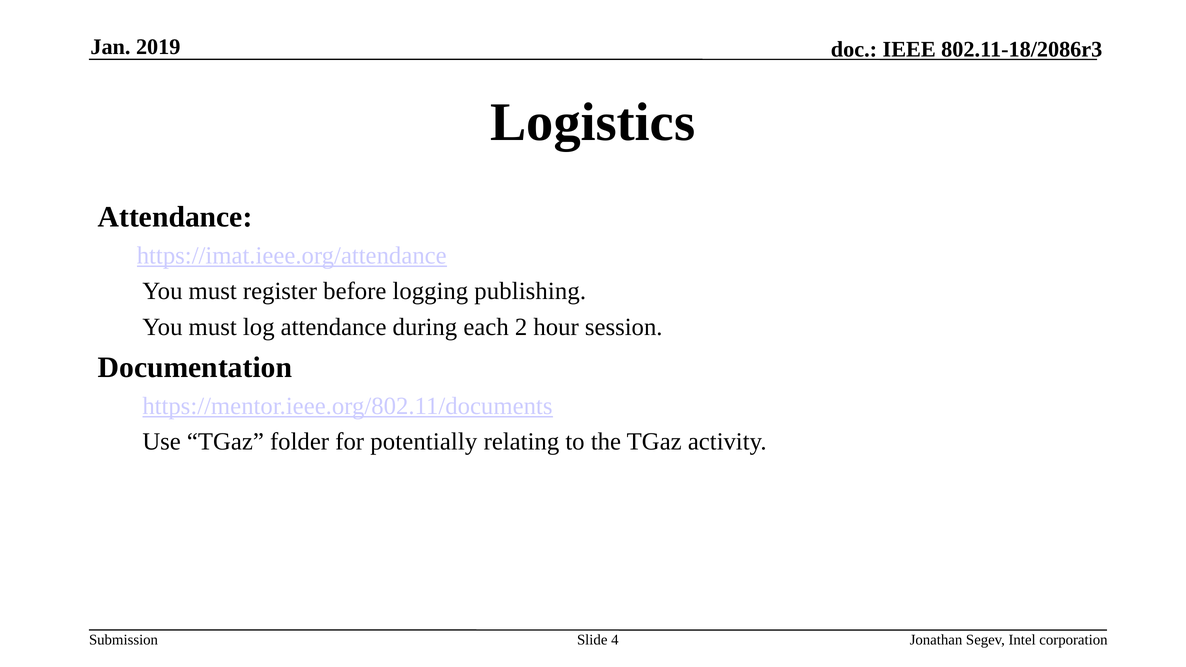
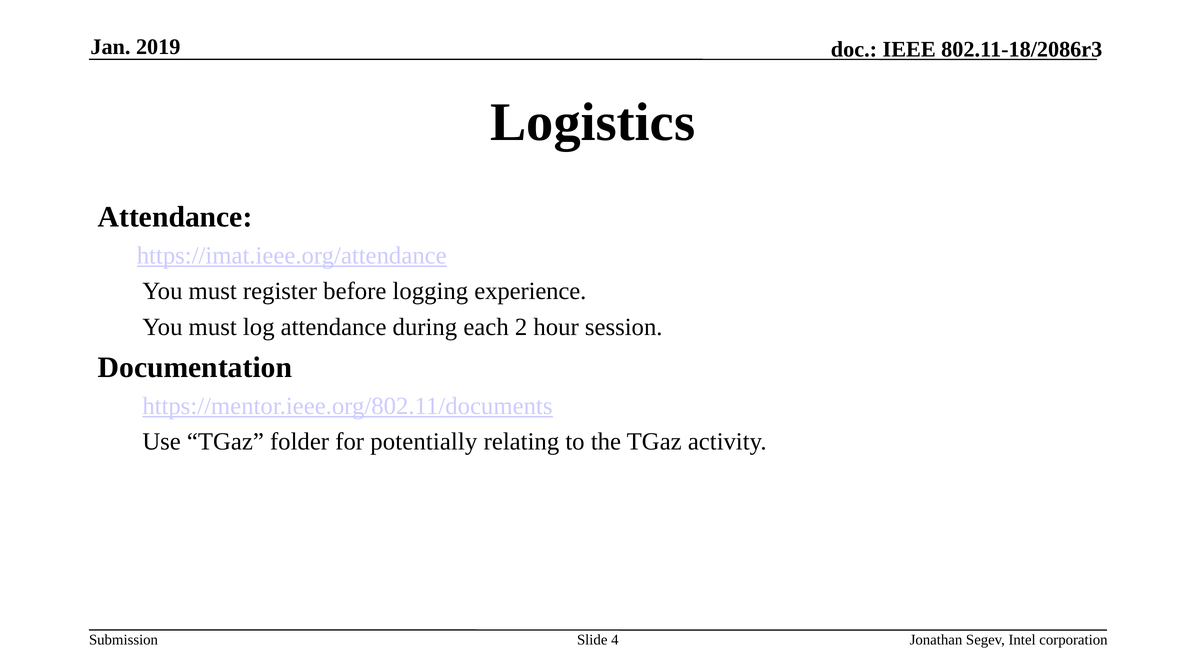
publishing: publishing -> experience (530, 291)
